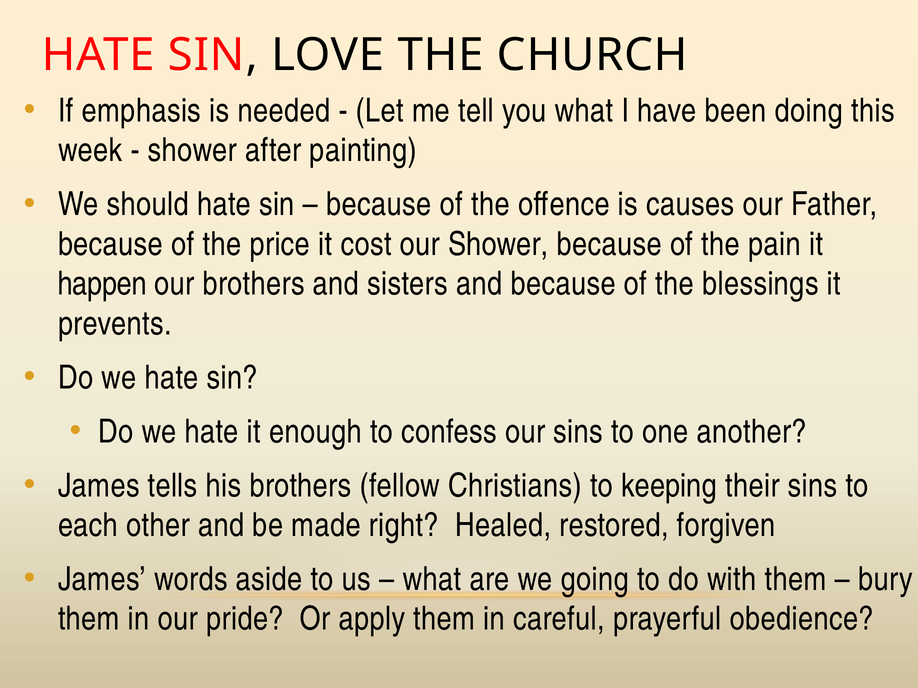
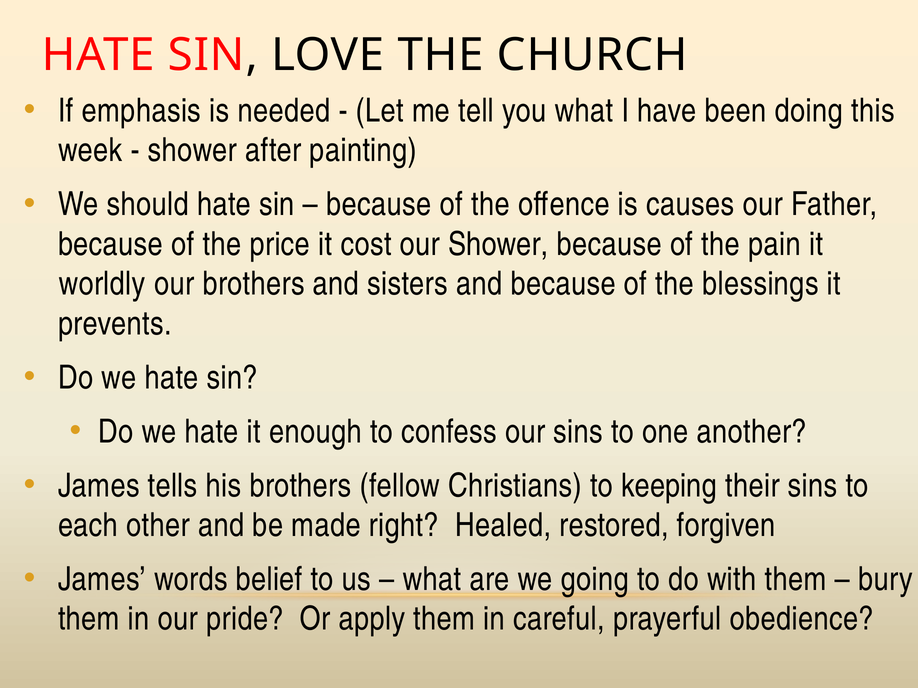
happen: happen -> worldly (102, 284)
aside: aside -> belief (269, 580)
